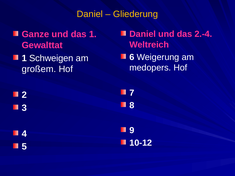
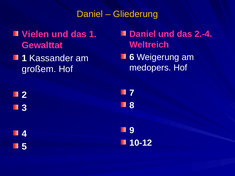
Ganze: Ganze -> Vielen (35, 34)
Schweigen: Schweigen -> Kassander (51, 58)
